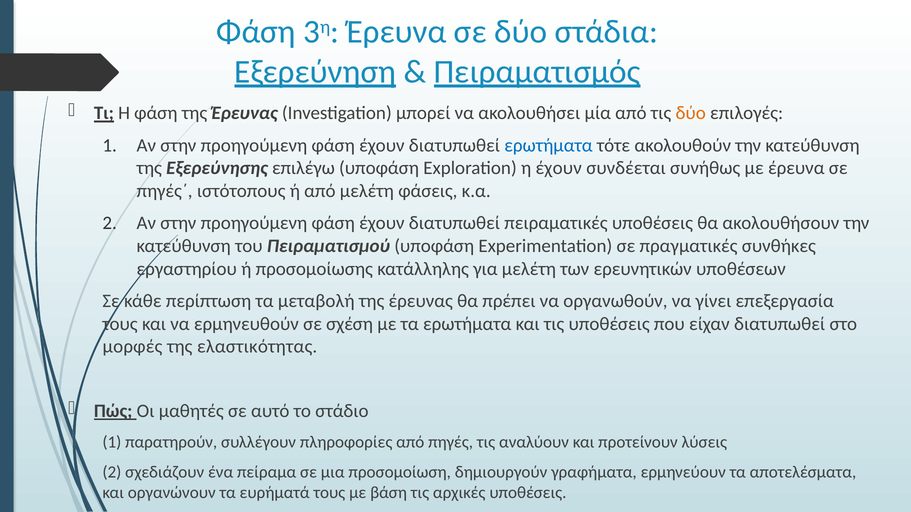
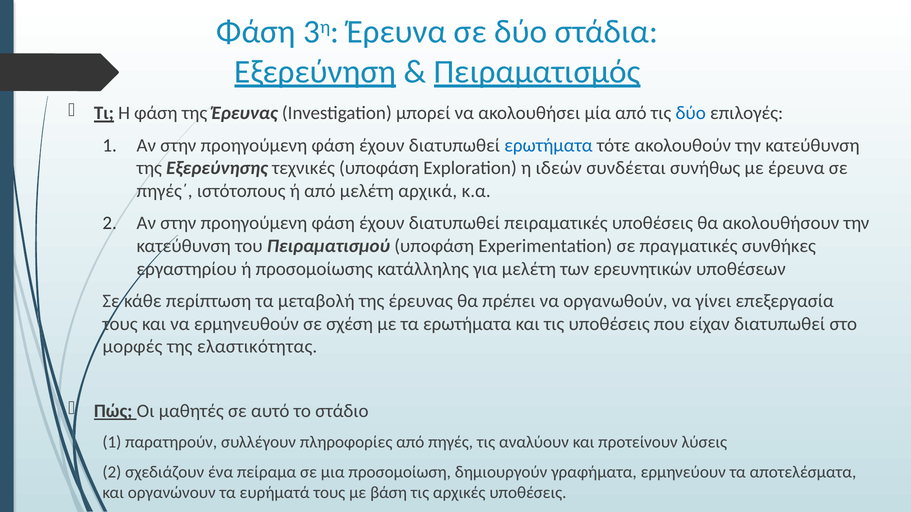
δύο colour: orange -> blue (691, 113)
επιλέγω: επιλέγω -> τεχνικές (303, 168)
η έχουν: έχουν -> ιδεών (559, 168)
φάσεις: φάσεις -> αρχικά (428, 191)
